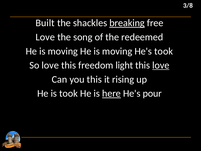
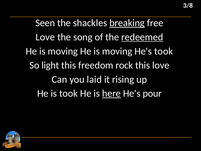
Built: Built -> Seen (45, 23)
redeemed underline: none -> present (142, 37)
So love: love -> light (50, 65)
light: light -> rock (124, 65)
love underline: present -> none (161, 65)
you this: this -> laid (94, 79)
